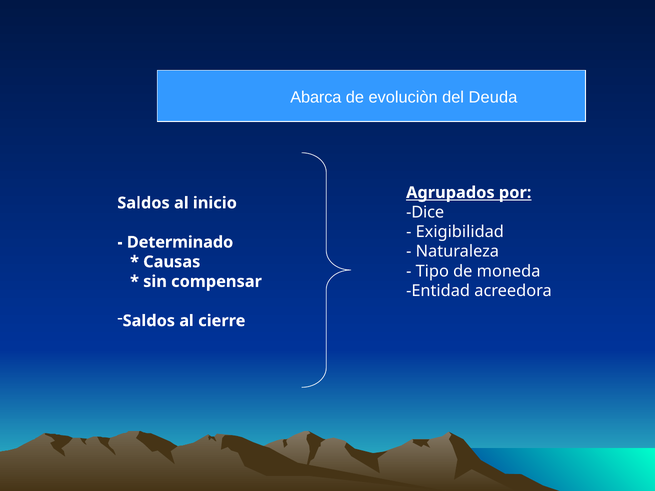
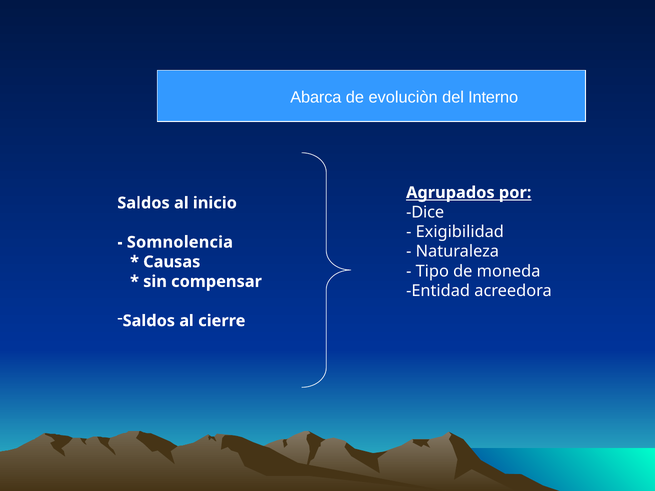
Deuda: Deuda -> Interno (493, 97)
Determinado: Determinado -> Somnolencia (180, 242)
